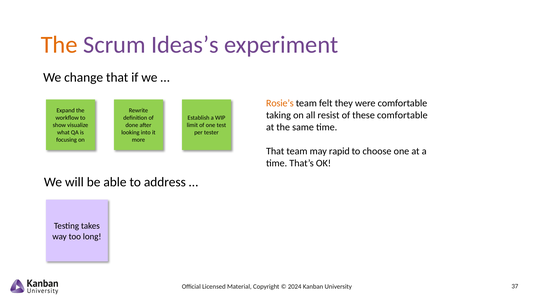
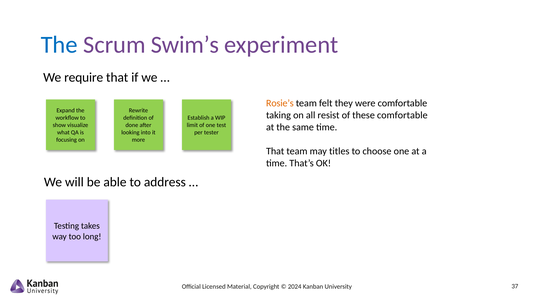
The colour: orange -> blue (59, 45)
Ideas’s: Ideas’s -> Swim’s (185, 45)
change: change -> require (84, 78)
rapid: rapid -> titles (339, 151)
